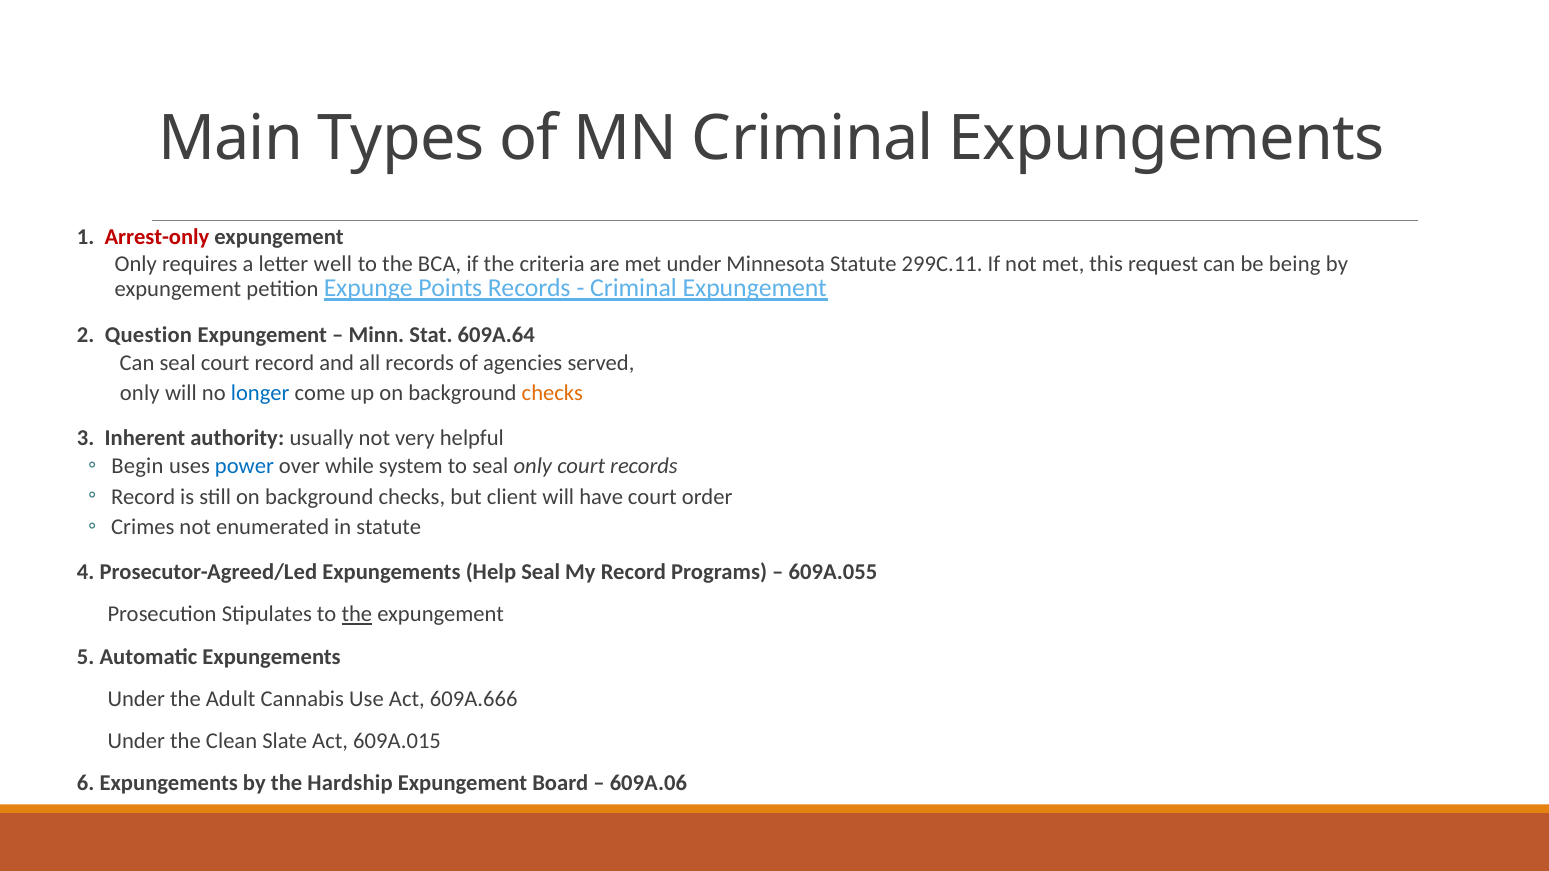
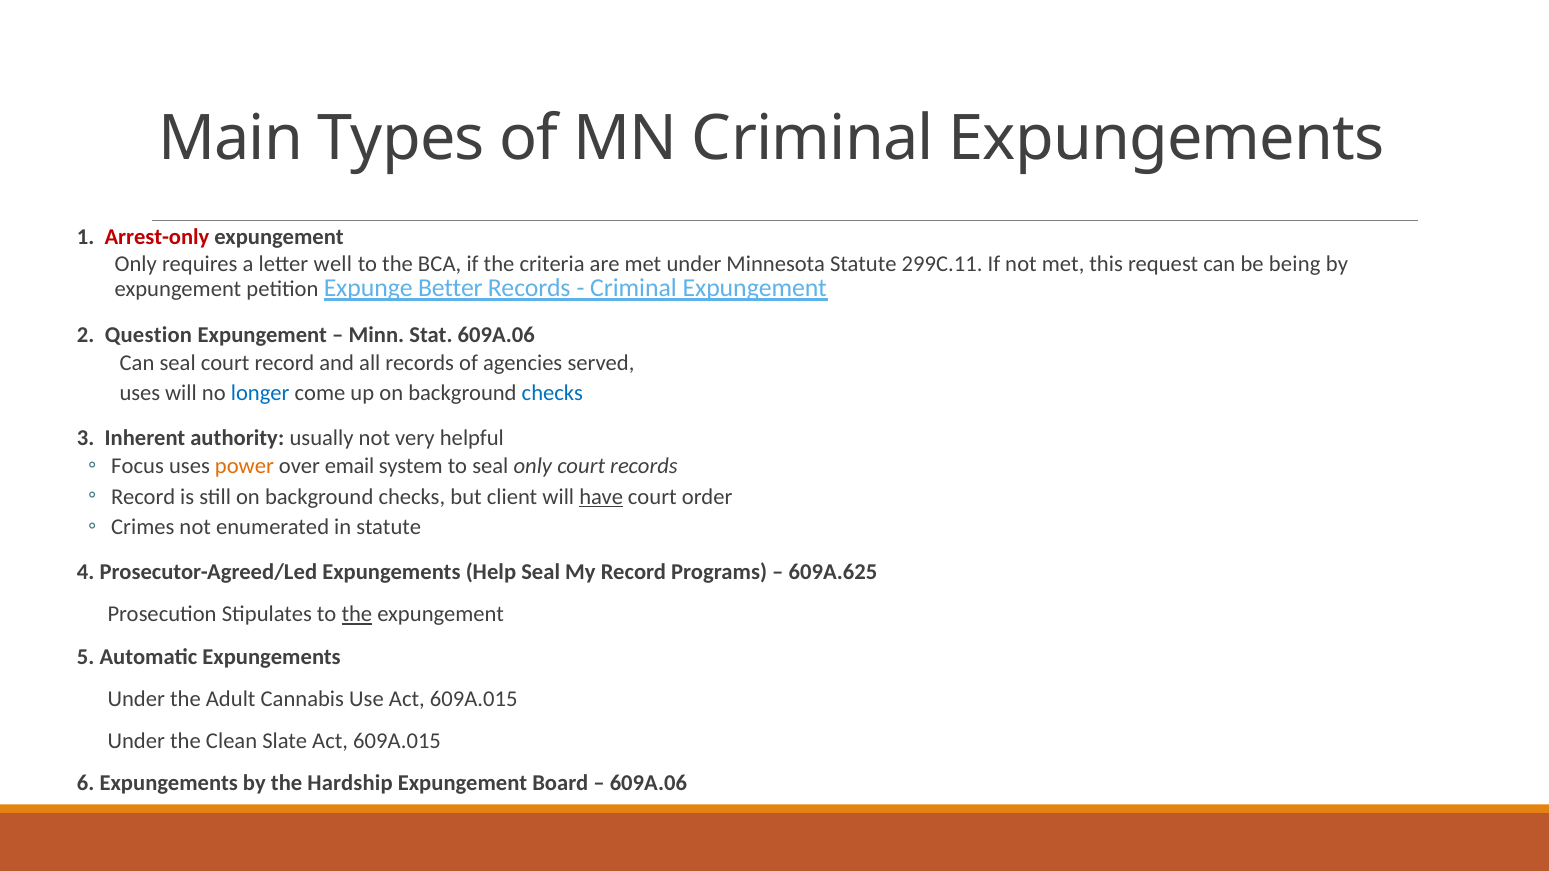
Points: Points -> Better (450, 288)
Stat 609A.64: 609A.64 -> 609A.06 (496, 335)
only: only -> uses (140, 393)
checks colour: orange -> blue (552, 393)
Begin: Begin -> Focus (138, 466)
power colour: blue -> orange (244, 466)
while: while -> email (350, 466)
have underline: none -> present (601, 497)
609A.055: 609A.055 -> 609A.625 (833, 572)
Use Act 609A.666: 609A.666 -> 609A.015 (474, 699)
